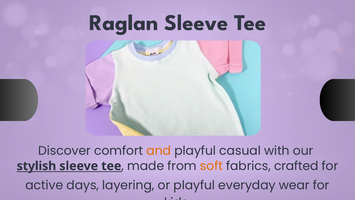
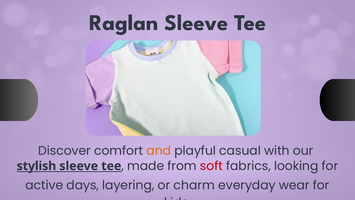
soft colour: orange -> red (211, 166)
crafted: crafted -> looking (296, 166)
or playful: playful -> charm (194, 185)
